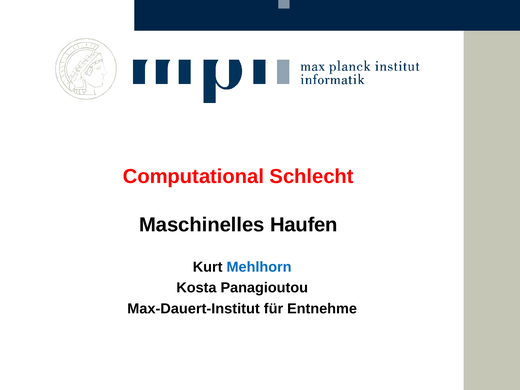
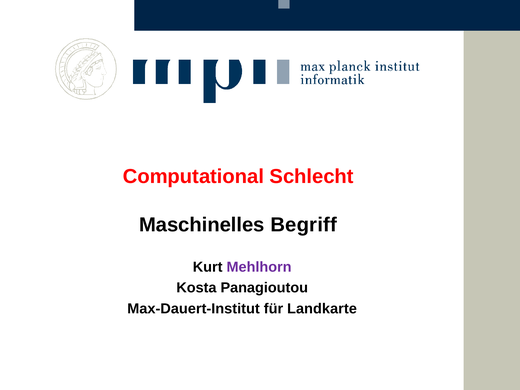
Haufen: Haufen -> Begriff (304, 225)
Mehlhorn colour: blue -> purple (259, 267)
Entnehme: Entnehme -> Landkarte (322, 309)
